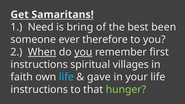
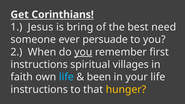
Samaritans: Samaritans -> Corinthians (63, 15)
Need: Need -> Jesus (41, 27)
been: been -> need (164, 27)
therefore: therefore -> persuade (105, 40)
When underline: present -> none (42, 52)
gave: gave -> been (99, 77)
hunger colour: light green -> yellow (126, 90)
